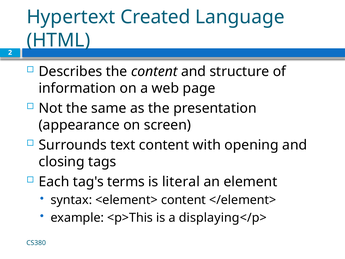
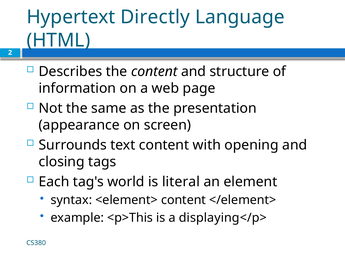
Created: Created -> Directly (155, 17)
terms: terms -> world (126, 182)
